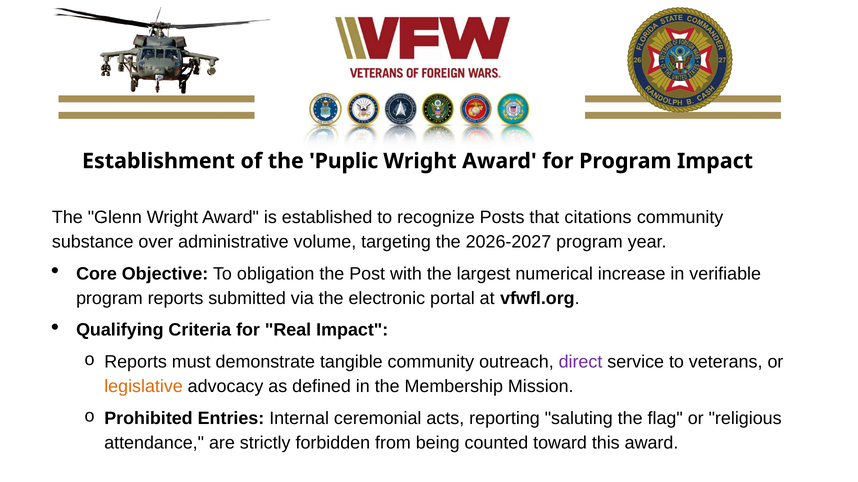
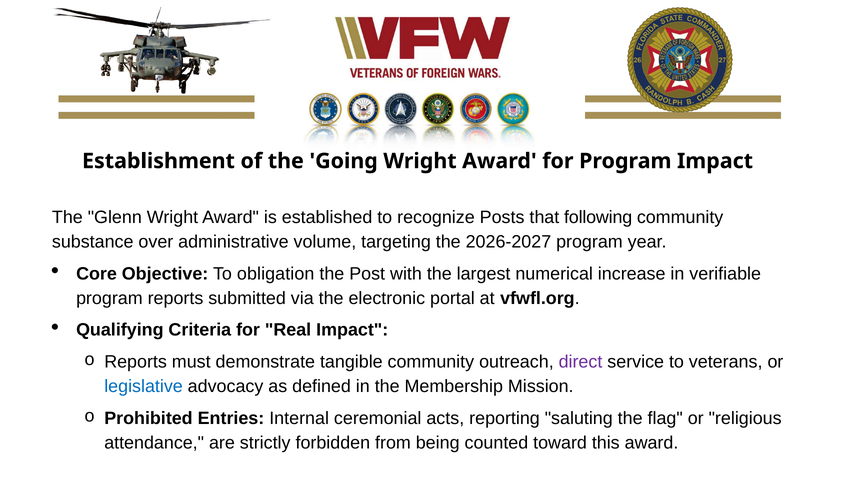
Puplic: Puplic -> Going (344, 161)
citations: citations -> following (598, 218)
legislative colour: orange -> blue (144, 387)
